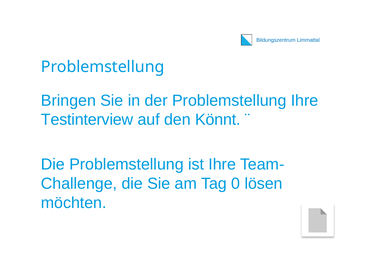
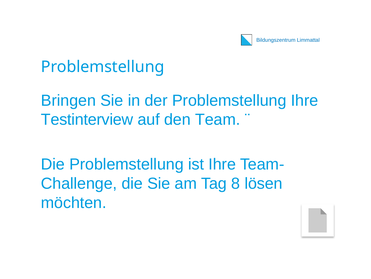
Könnt: Könnt -> Team (218, 119)
0: 0 -> 8 (236, 183)
